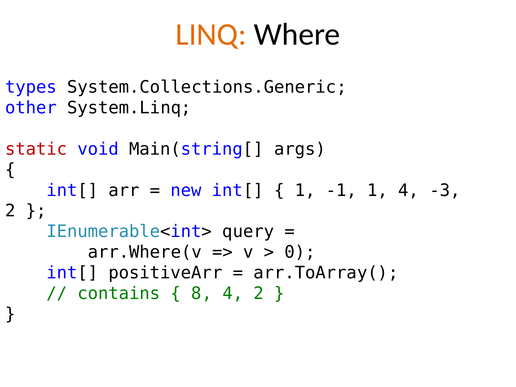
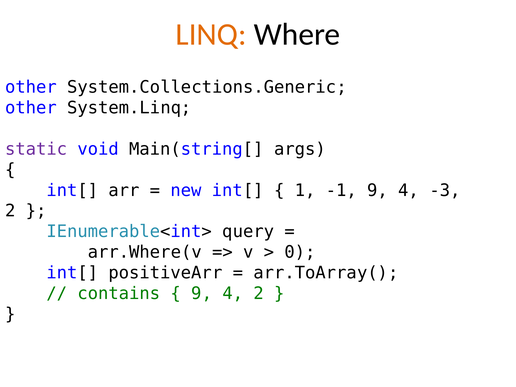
types: types -> other (31, 87)
static colour: red -> purple (36, 149)
-1 1: 1 -> 9 (378, 190)
8: 8 -> 9 (202, 294)
